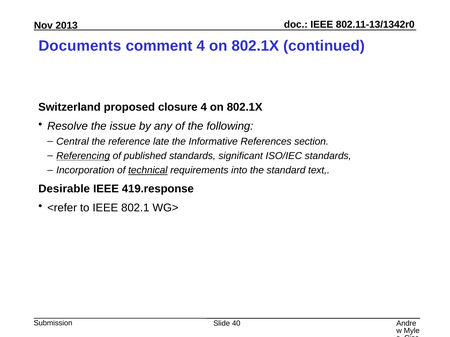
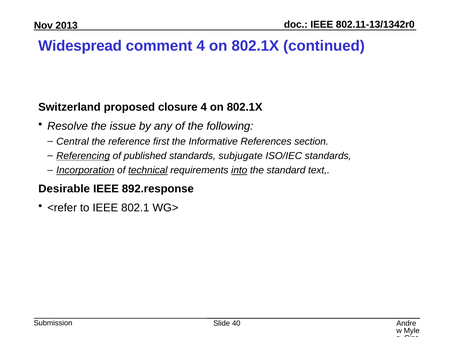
Documents: Documents -> Widespread (80, 46)
late: late -> first (161, 142)
significant: significant -> subjugate (241, 156)
Incorporation underline: none -> present (85, 171)
into underline: none -> present (239, 171)
419.response: 419.response -> 892.response (158, 189)
